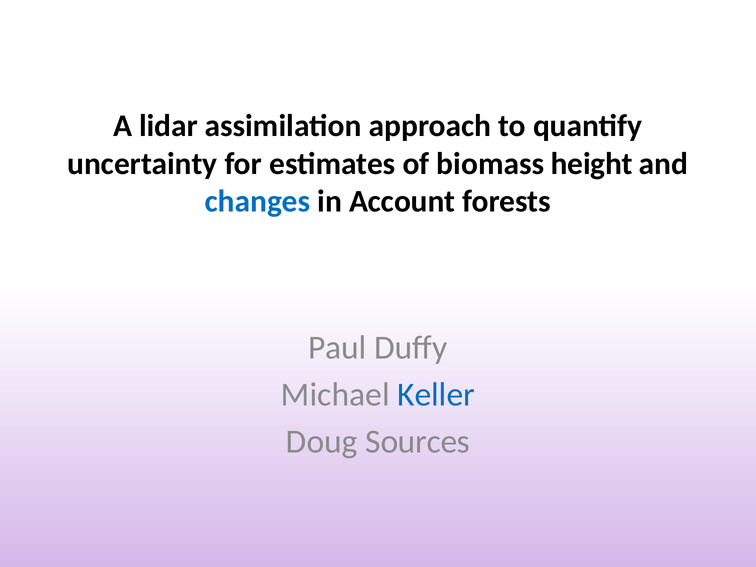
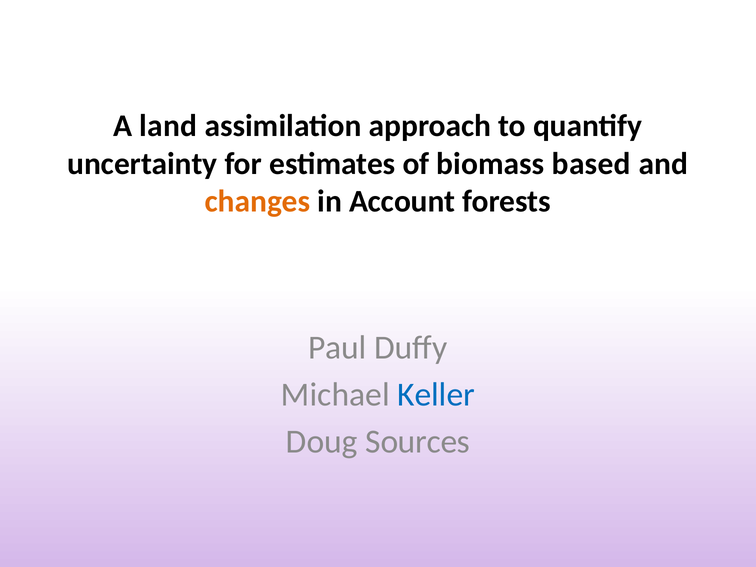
lidar: lidar -> land (168, 126)
height: height -> based (591, 164)
changes colour: blue -> orange (258, 202)
